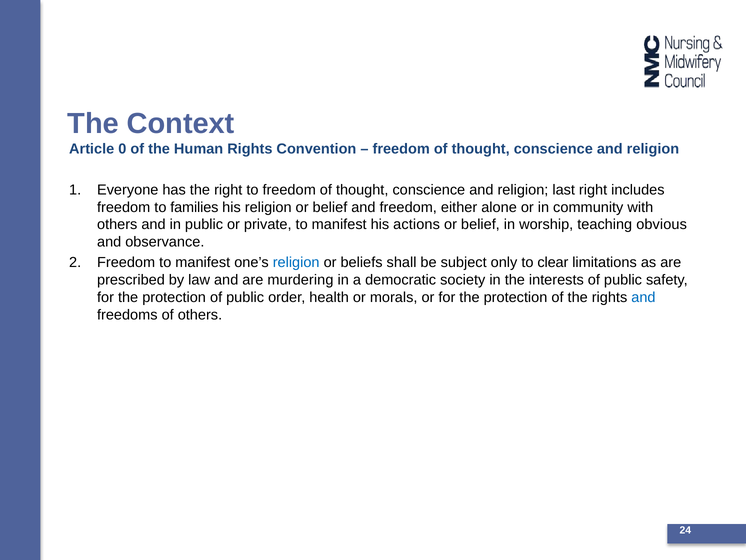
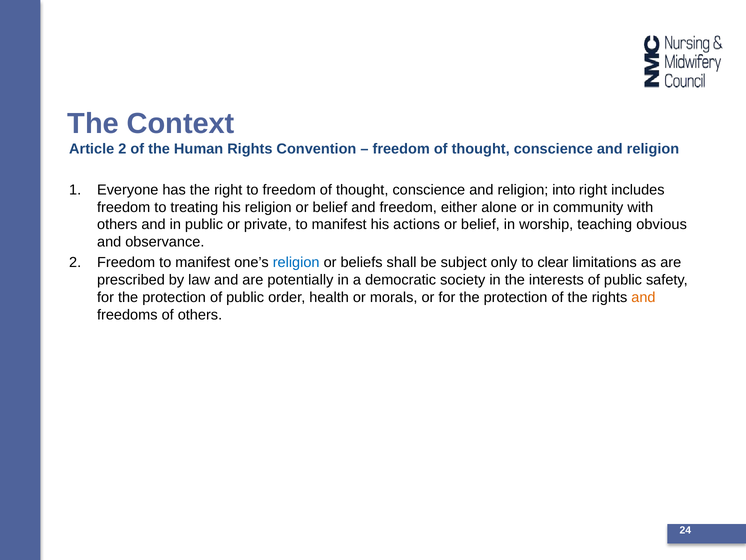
Article 0: 0 -> 2 (122, 149)
last: last -> into (564, 190)
families: families -> treating (194, 207)
murdering: murdering -> potentially (300, 280)
and colour: blue -> orange (643, 297)
